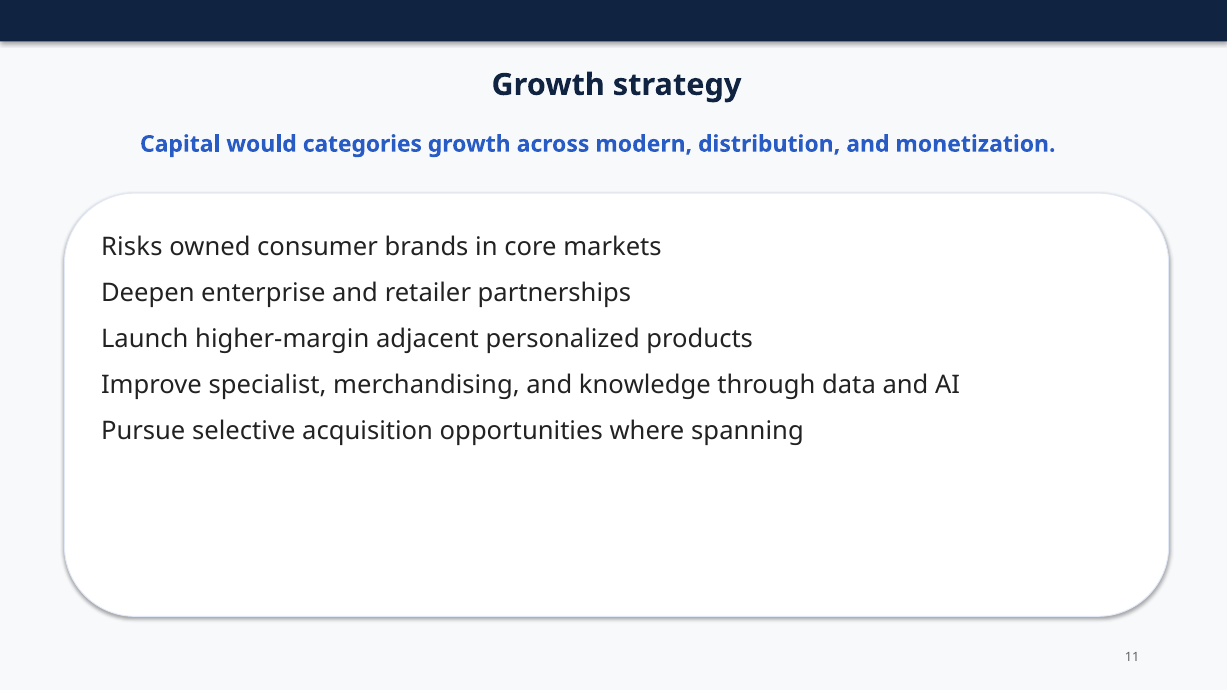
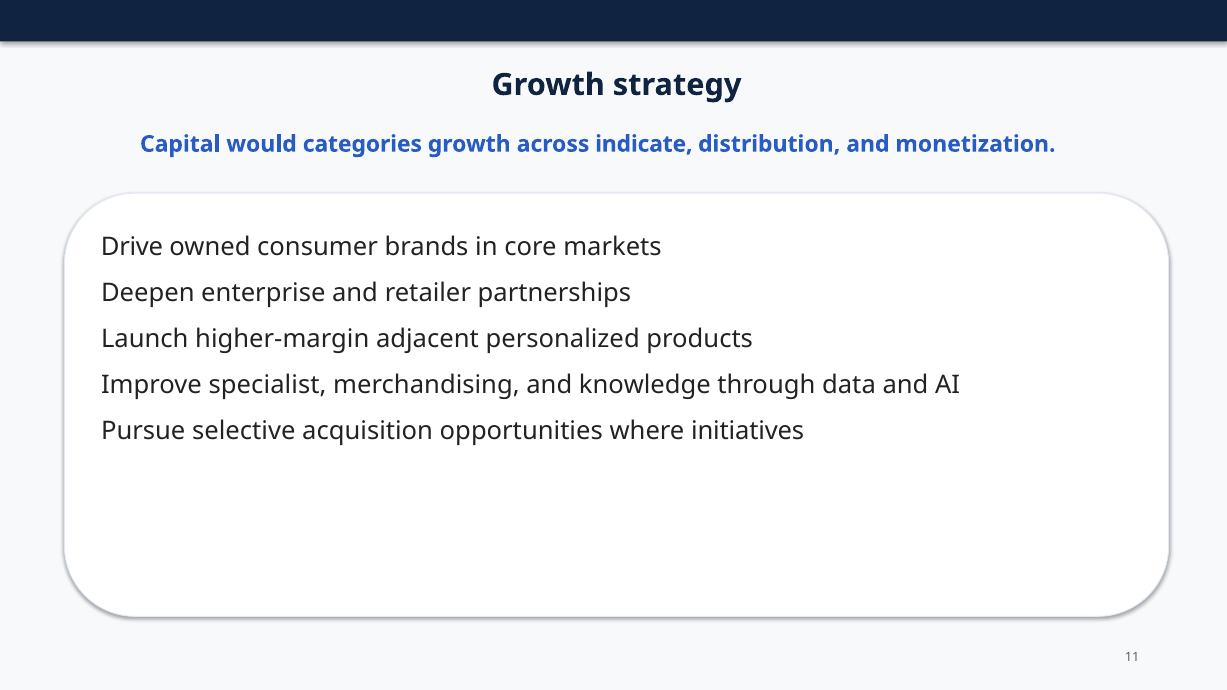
modern: modern -> indicate (644, 144)
Risks: Risks -> Drive (132, 247)
spanning: spanning -> initiatives (748, 431)
